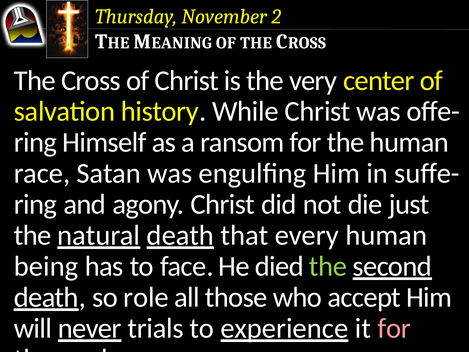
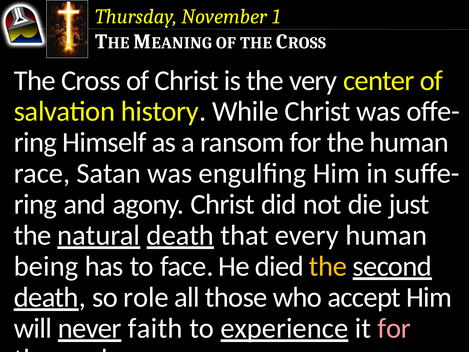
2: 2 -> 1 (276, 17)
the colour: light green -> yellow (328, 266)
trials: trials -> faith (155, 328)
